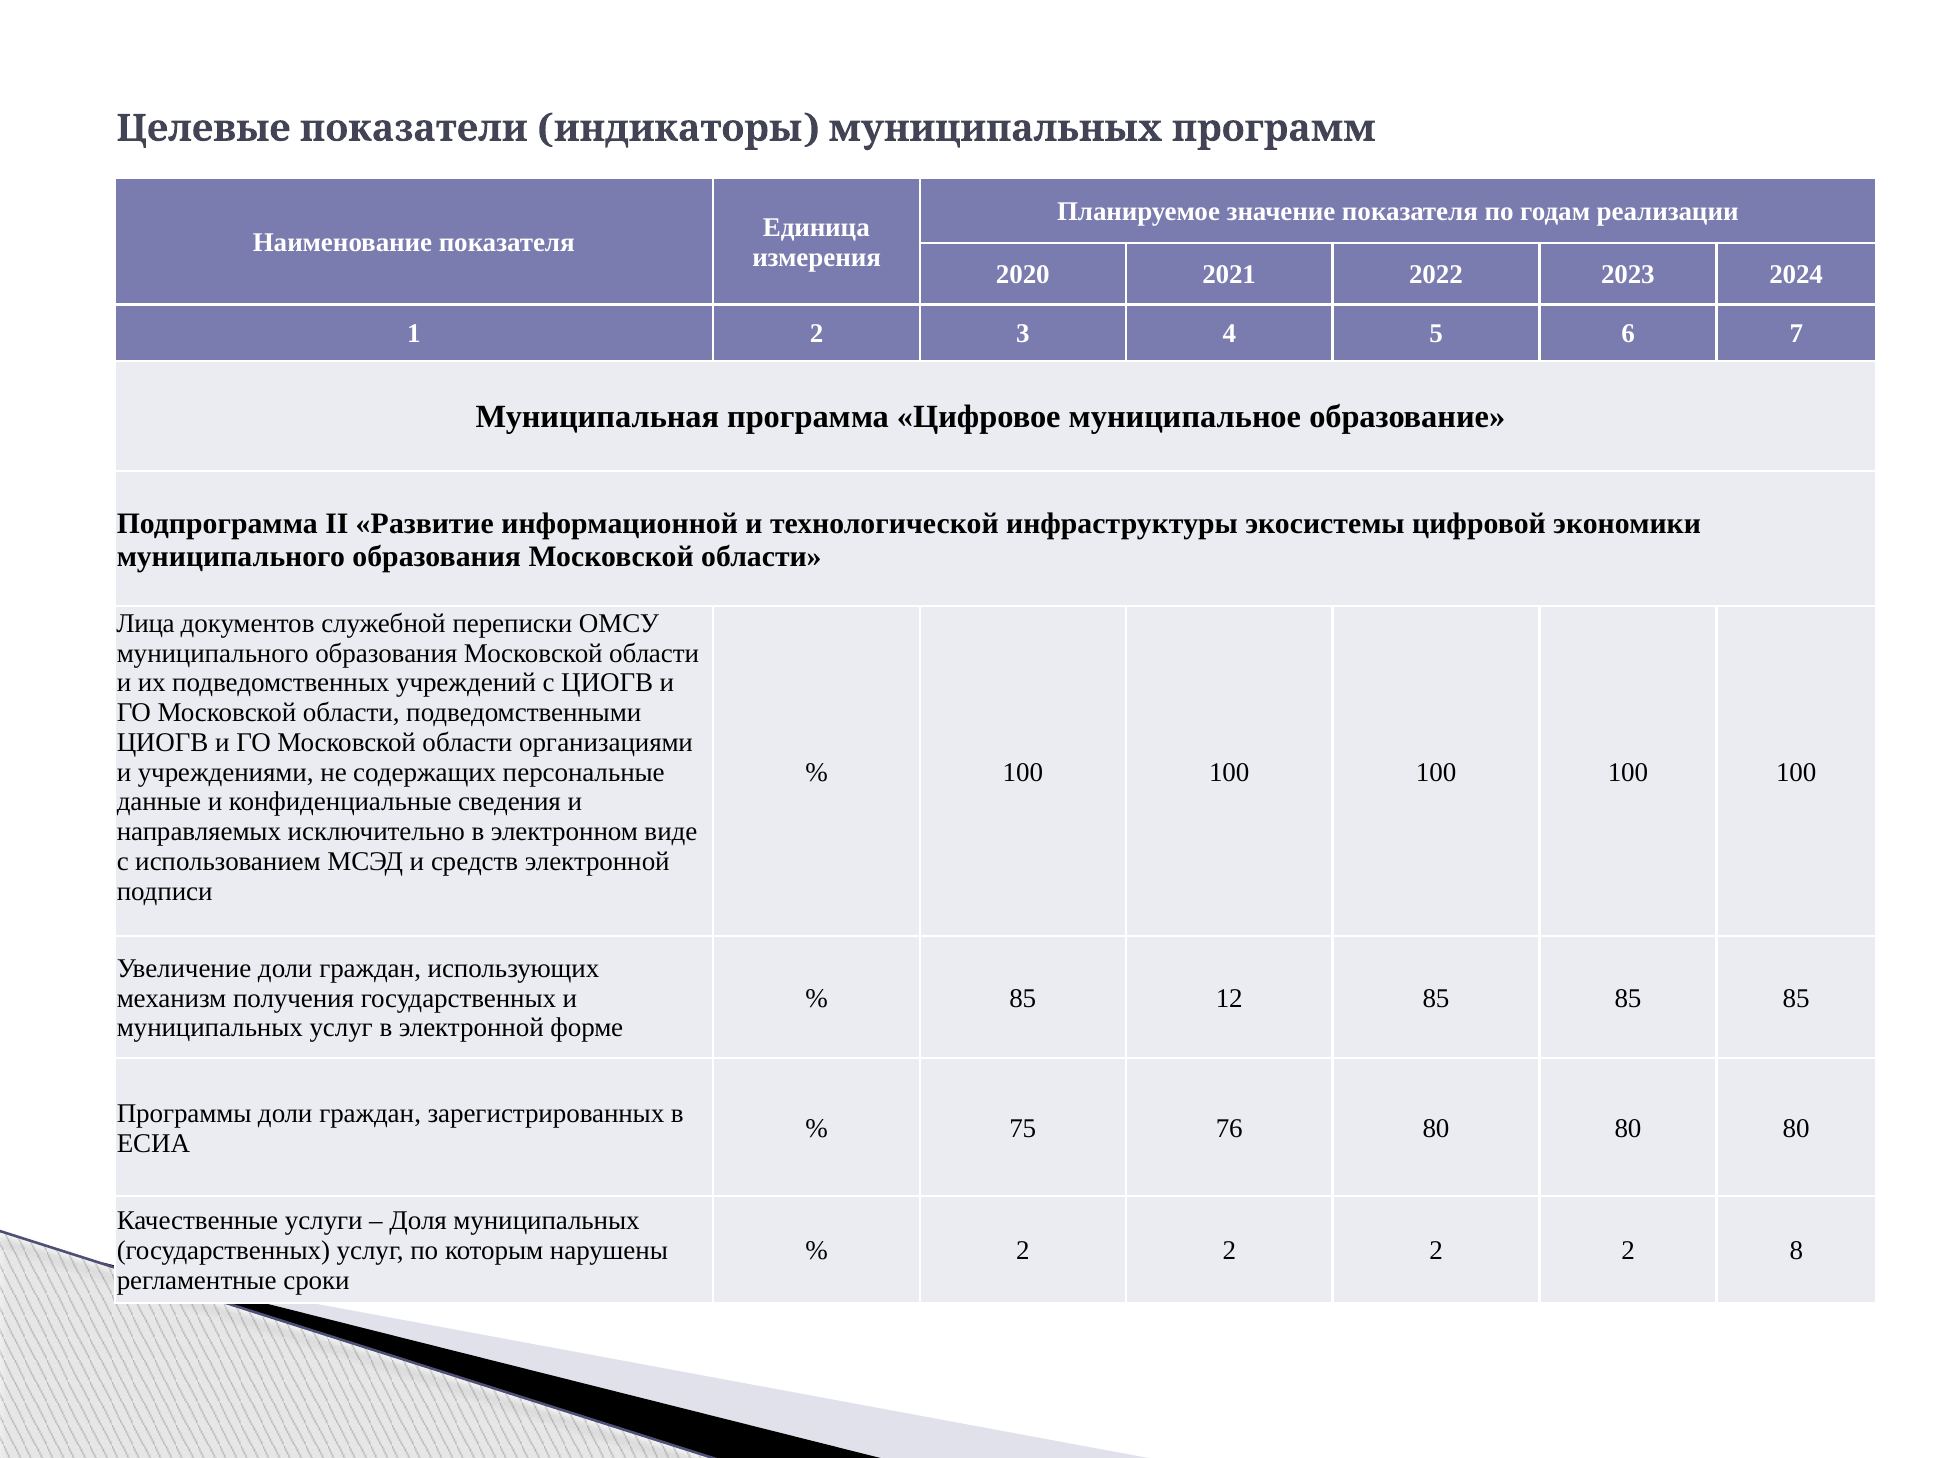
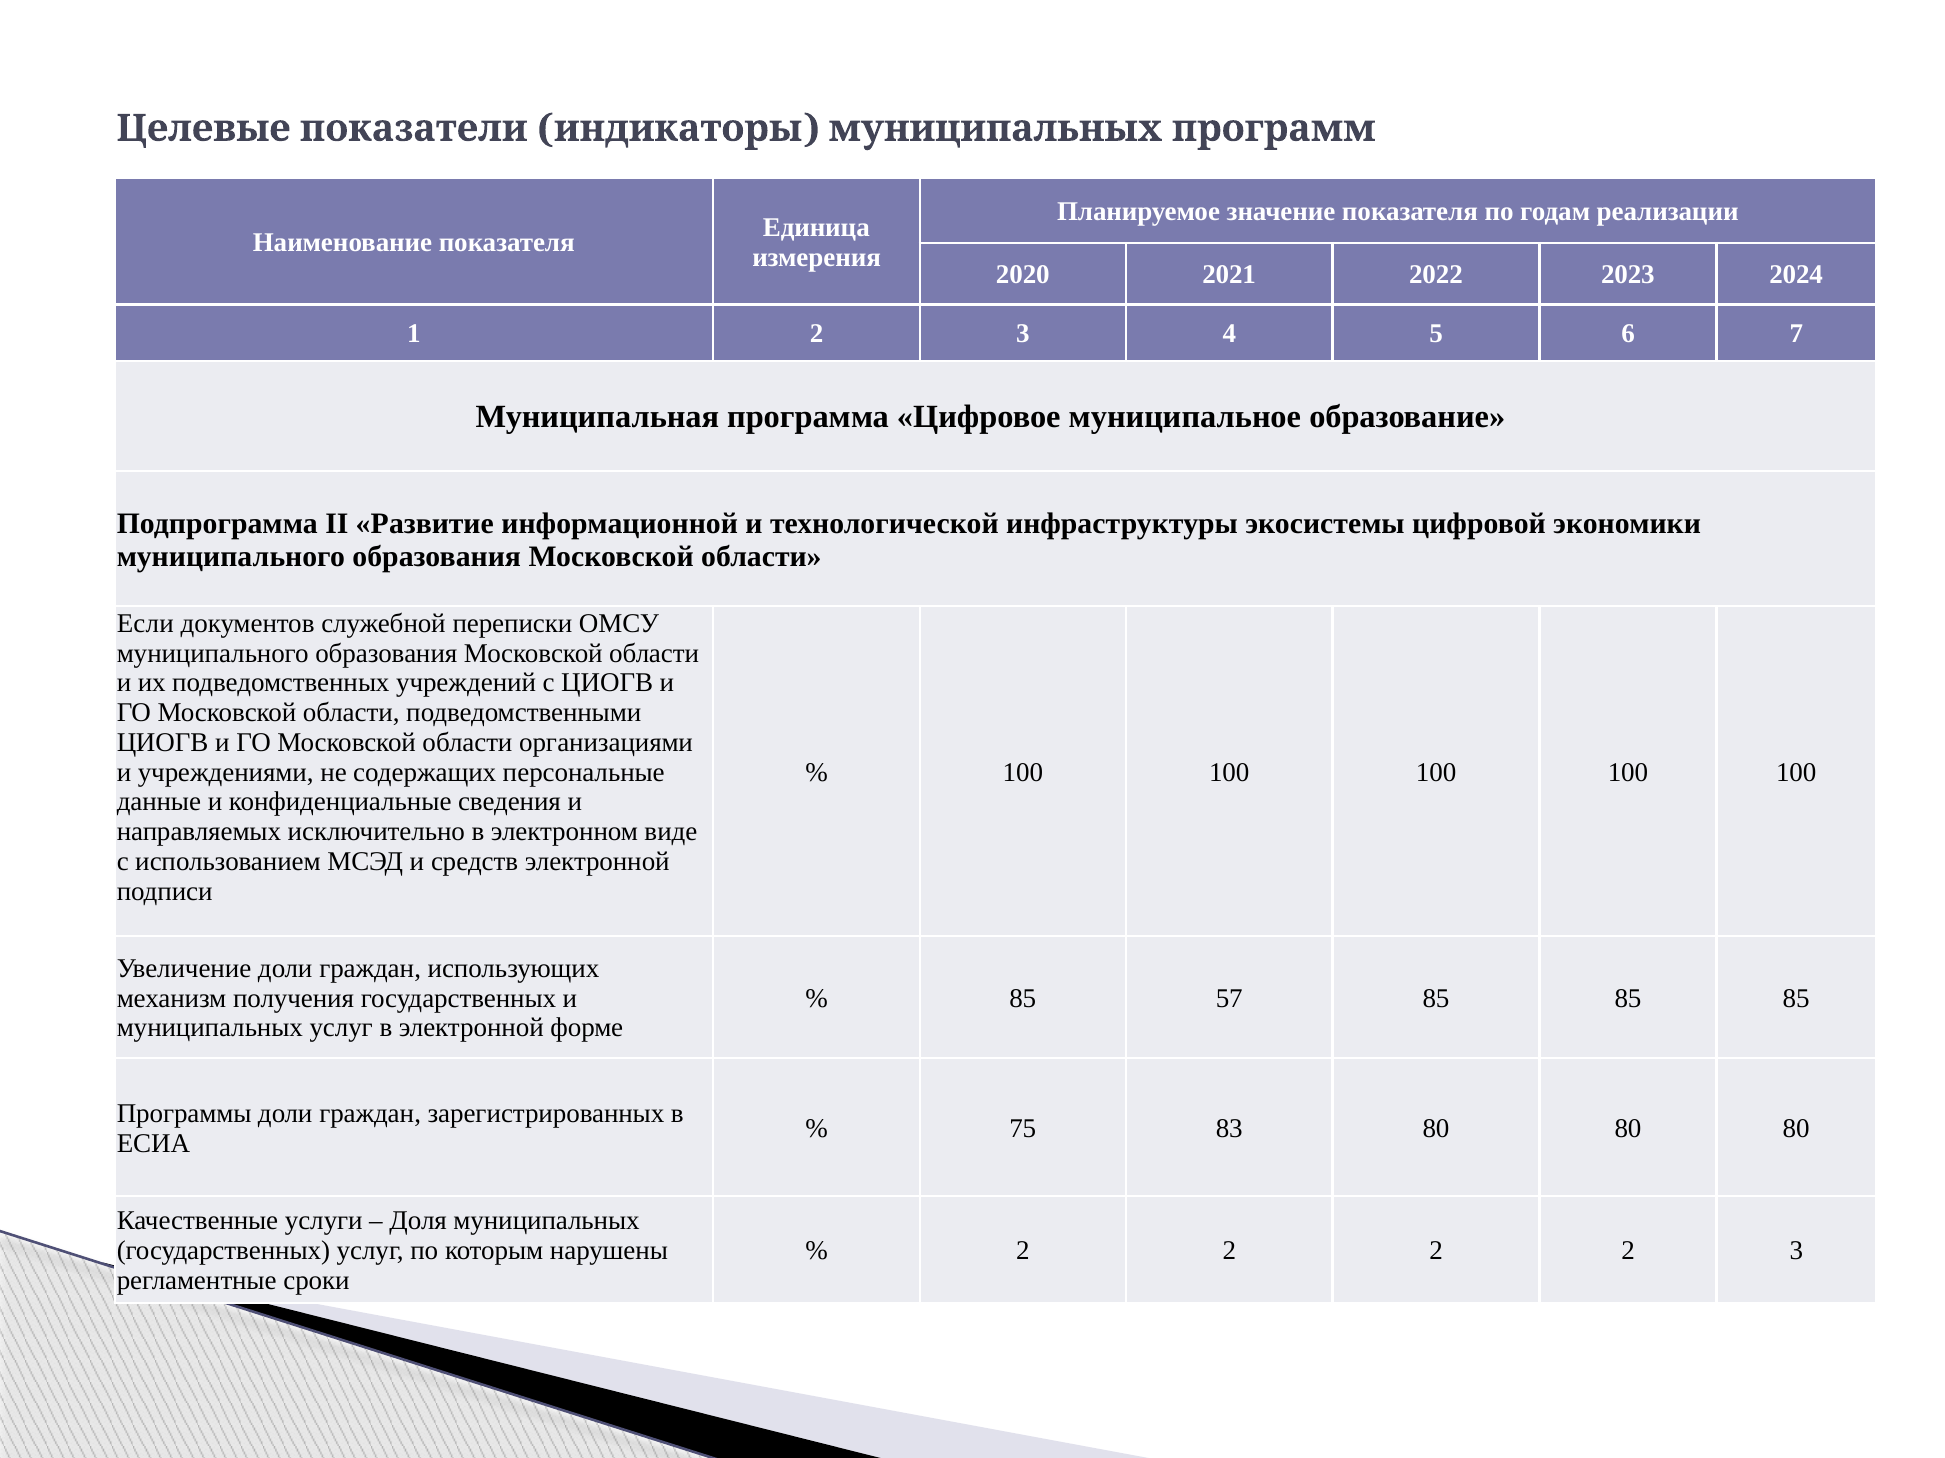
Лица: Лица -> Если (145, 624)
12: 12 -> 57 (1229, 999)
76: 76 -> 83 (1229, 1129)
2 2 8: 8 -> 3 (1796, 1251)
